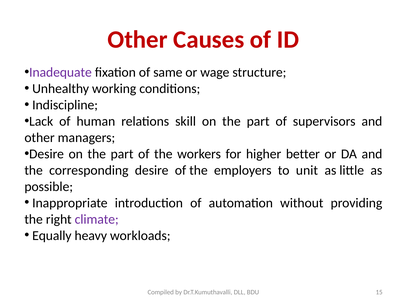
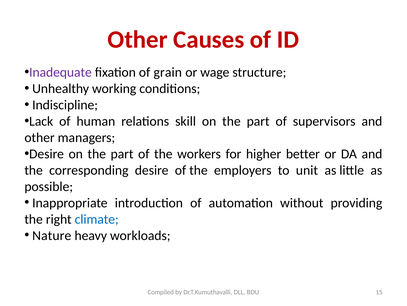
same: same -> grain (168, 72)
climate colour: purple -> blue (97, 219)
Equally: Equally -> Nature (52, 235)
